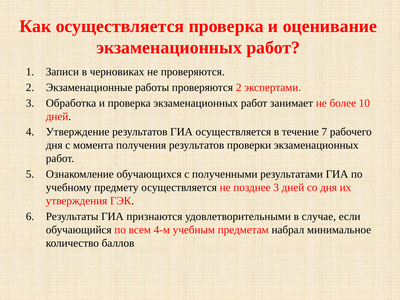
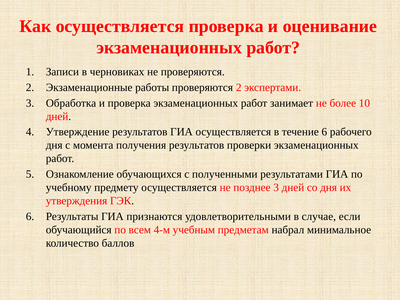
течение 7: 7 -> 6 (324, 132)
